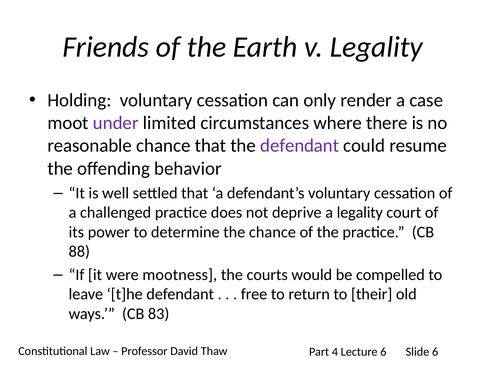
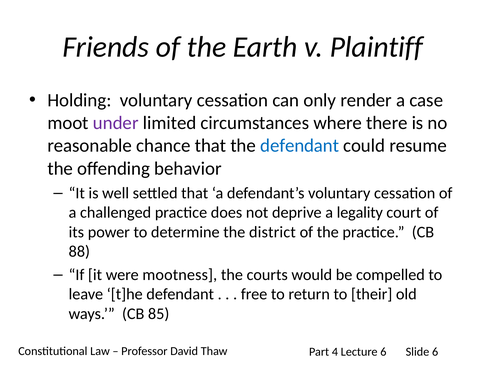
v Legality: Legality -> Plaintiff (376, 47)
defendant colour: purple -> blue (300, 146)
the chance: chance -> district (272, 232)
83: 83 -> 85 (159, 313)
